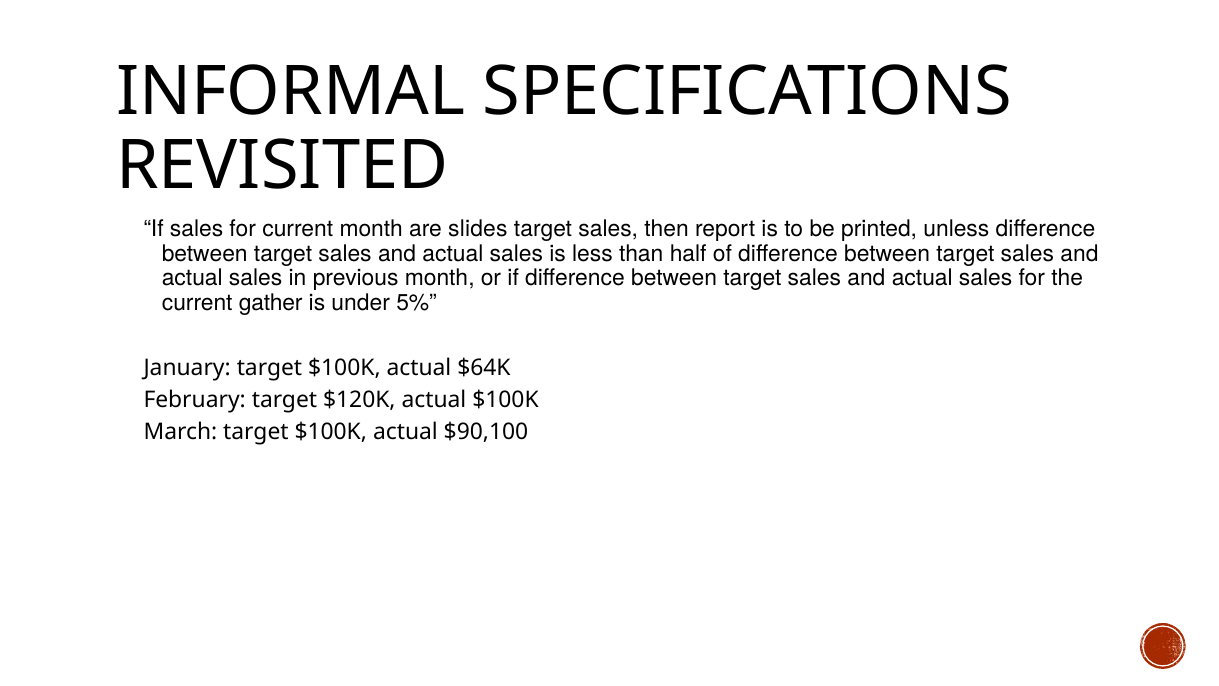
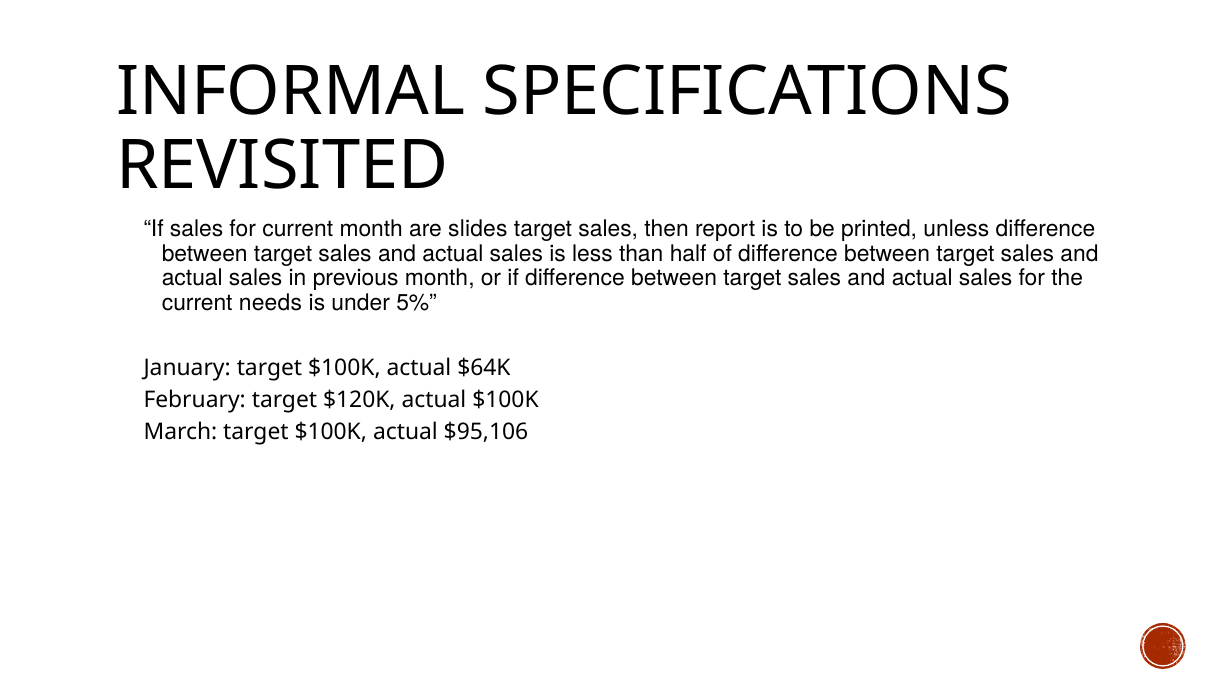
gather: gather -> needs (270, 303)
$90,100: $90,100 -> $95,106 (486, 432)
